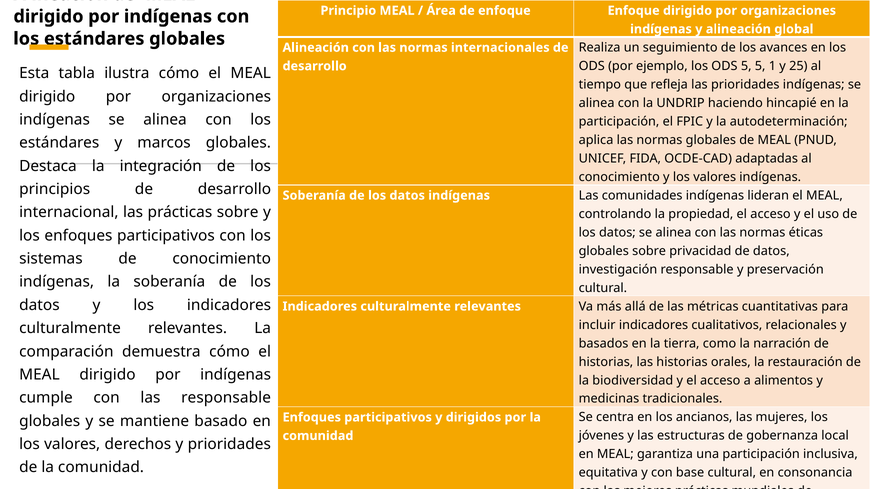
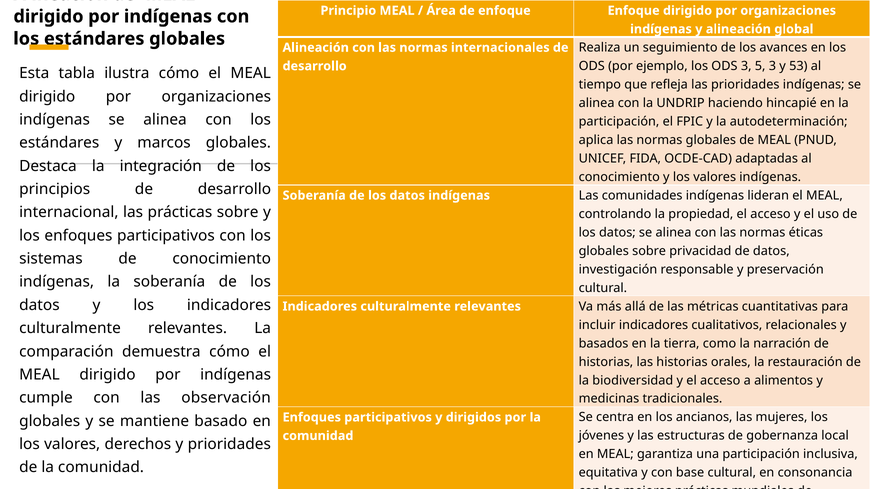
ODS 5: 5 -> 3 (746, 66)
5 1: 1 -> 3 (772, 66)
25: 25 -> 53 (798, 66)
las responsable: responsable -> observación (226, 398)
